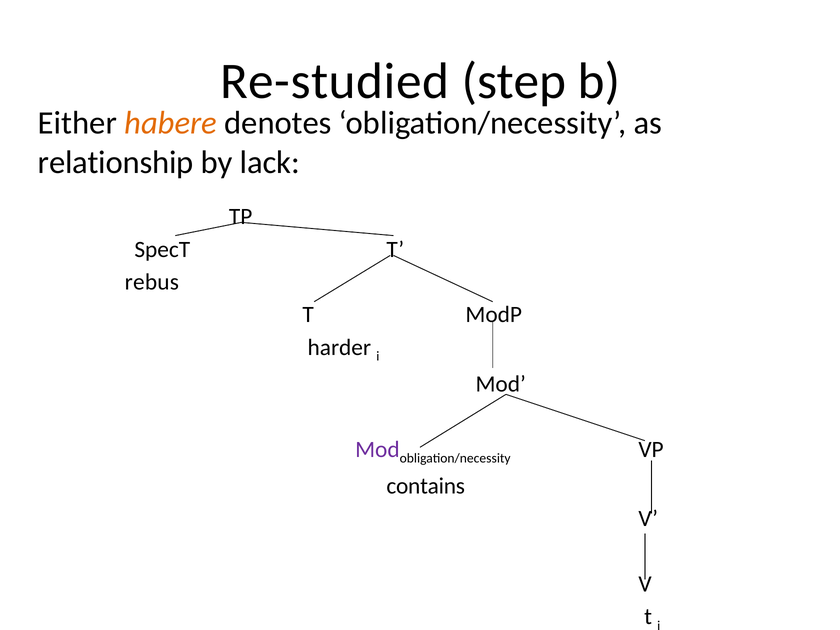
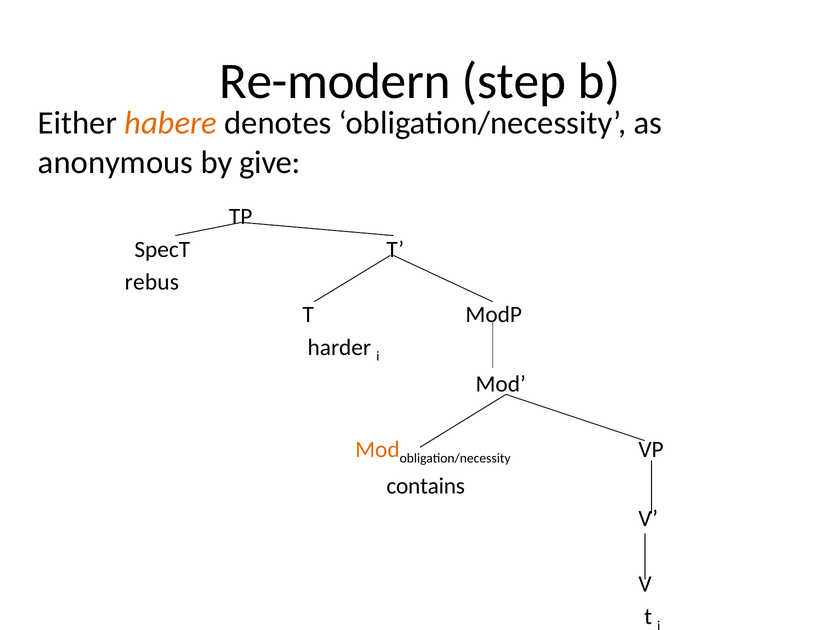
Re-studied: Re-studied -> Re-modern (335, 81)
relationship: relationship -> anonymous (116, 162)
lack: lack -> give (270, 162)
Mod colour: purple -> orange (377, 449)
